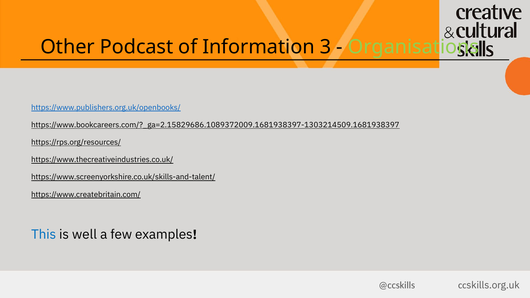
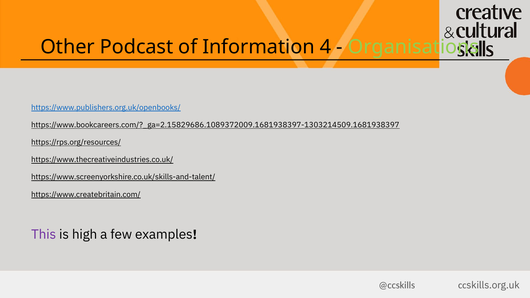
3: 3 -> 4 (326, 47)
This colour: blue -> purple (44, 235)
well: well -> high (85, 235)
